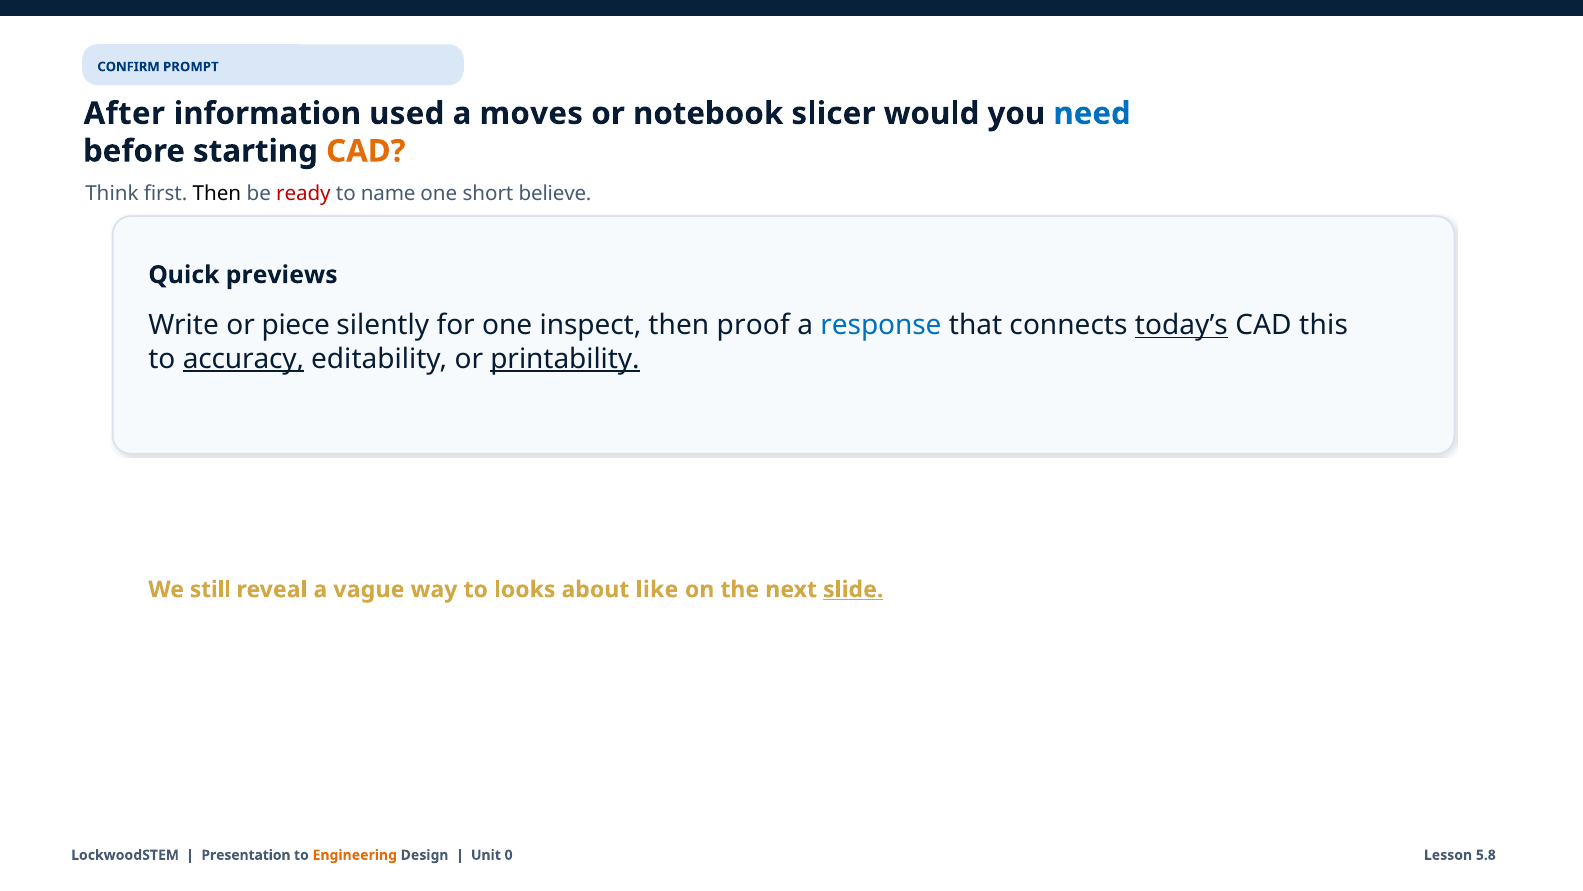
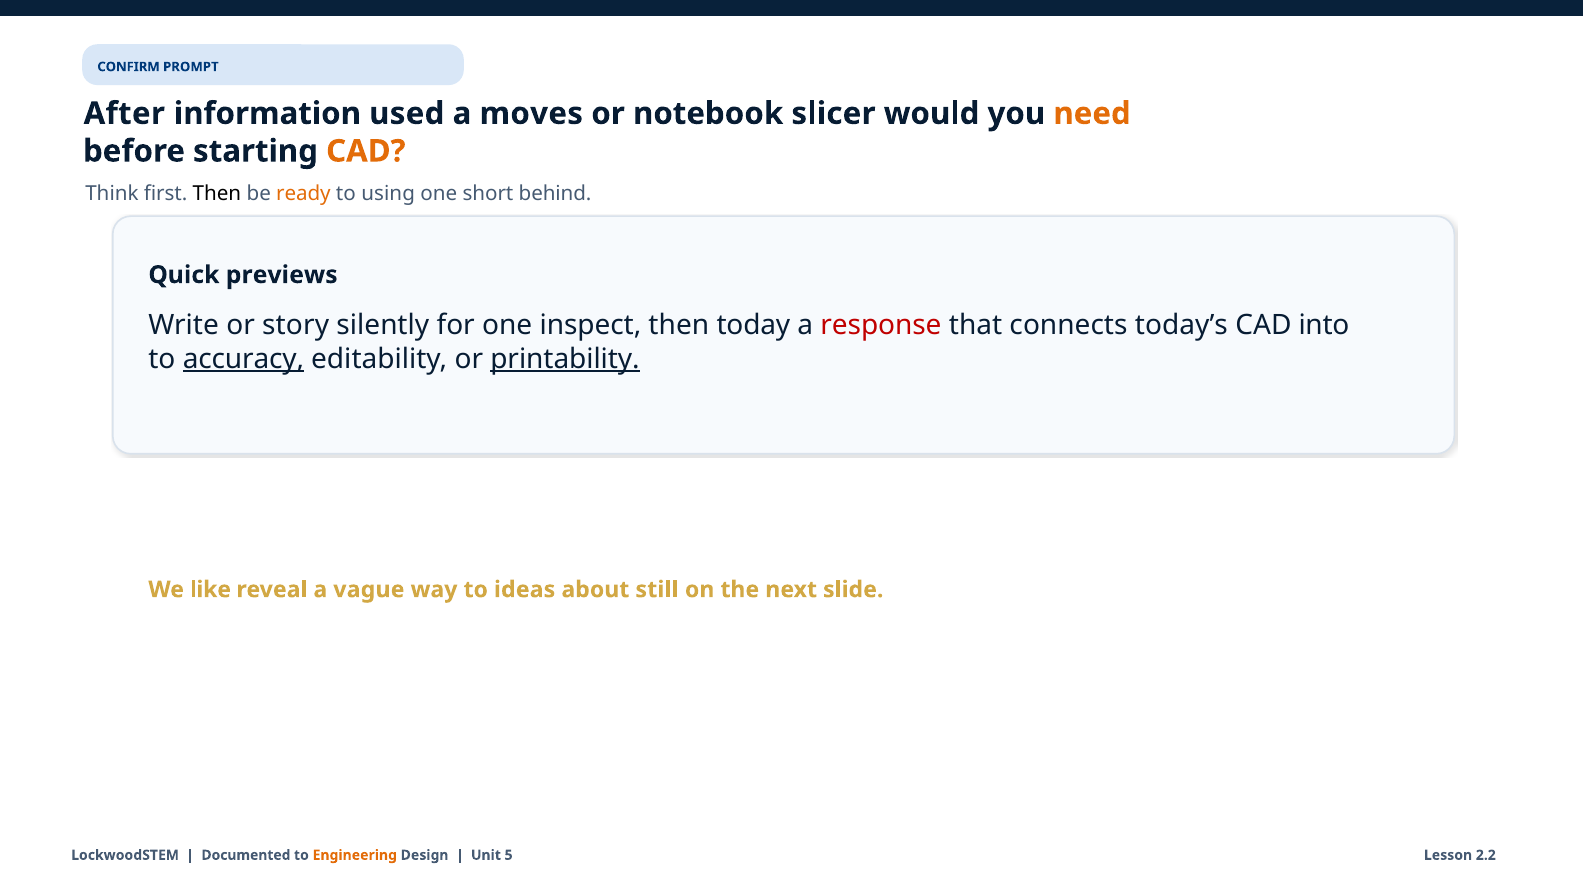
need colour: blue -> orange (1092, 114)
ready colour: red -> orange (303, 194)
name: name -> using (388, 194)
believe: believe -> behind (555, 194)
piece: piece -> story (296, 325)
proof: proof -> today (753, 325)
response colour: blue -> red (881, 325)
today’s underline: present -> none (1181, 325)
this: this -> into (1324, 325)
still: still -> like (210, 589)
looks: looks -> ideas (525, 589)
like: like -> still (657, 589)
slide underline: present -> none (853, 589)
Presentation: Presentation -> Documented (246, 855)
0: 0 -> 5 (509, 855)
5.8: 5.8 -> 2.2 (1486, 855)
